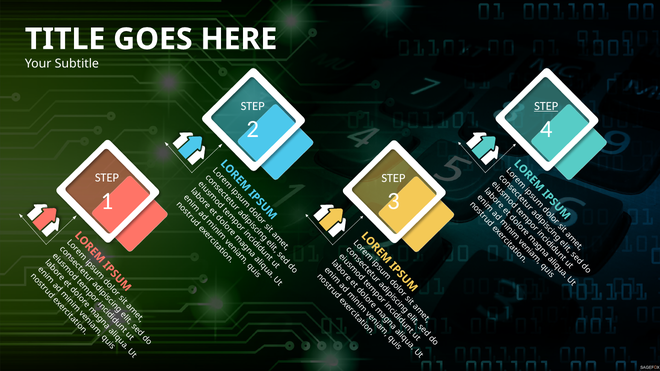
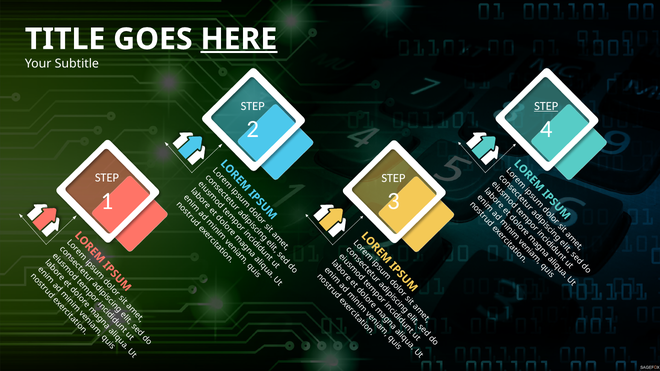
HERE underline: none -> present (239, 39)
